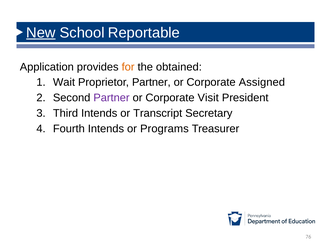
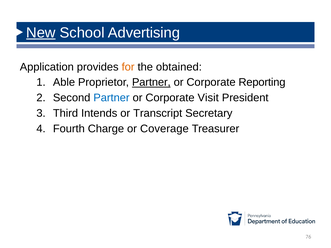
Reportable: Reportable -> Advertising (144, 33)
Wait: Wait -> Able (64, 82)
Partner underline: none -> present (151, 82)
Assigned: Assigned -> Reporting (262, 82)
Partner colour: purple -> blue (112, 98)
Fourth Intends: Intends -> Charge (106, 129)
Programs: Programs -> Coverage (164, 129)
